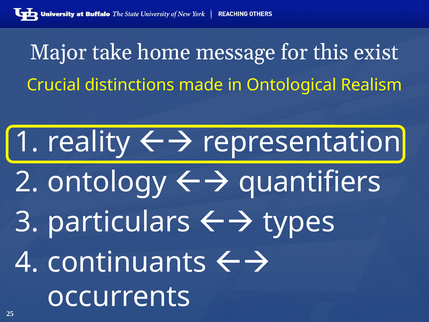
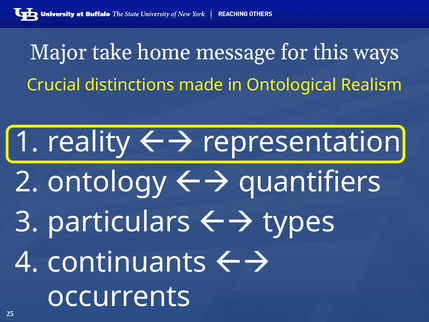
exist: exist -> ways (376, 52)
